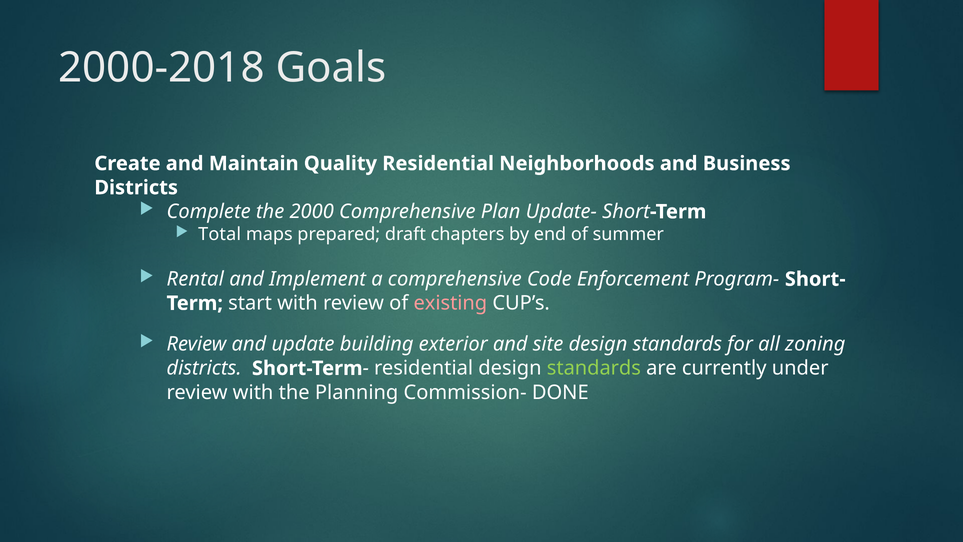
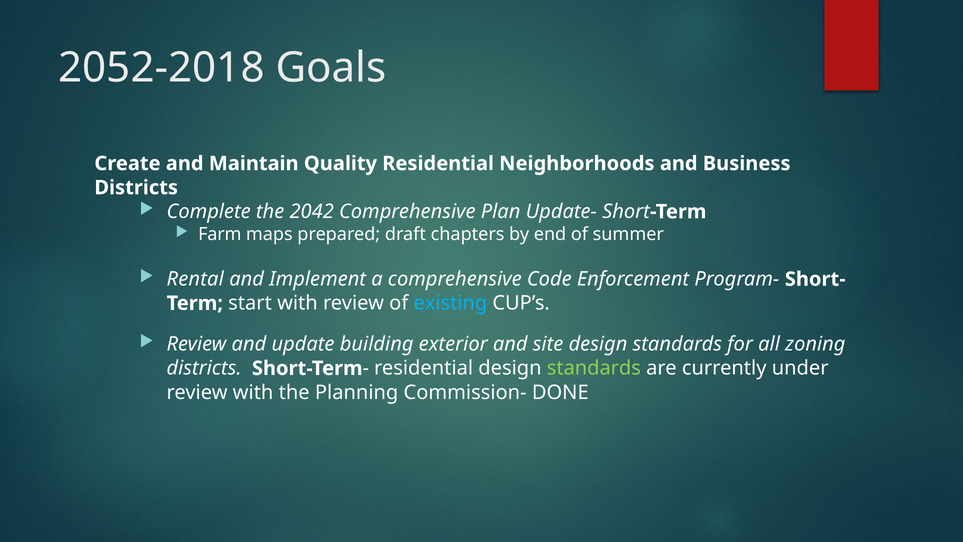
2000-2018: 2000-2018 -> 2052-2018 (161, 68)
2000: 2000 -> 2042 (312, 212)
Total: Total -> Farm (220, 234)
existing colour: pink -> light blue (450, 303)
